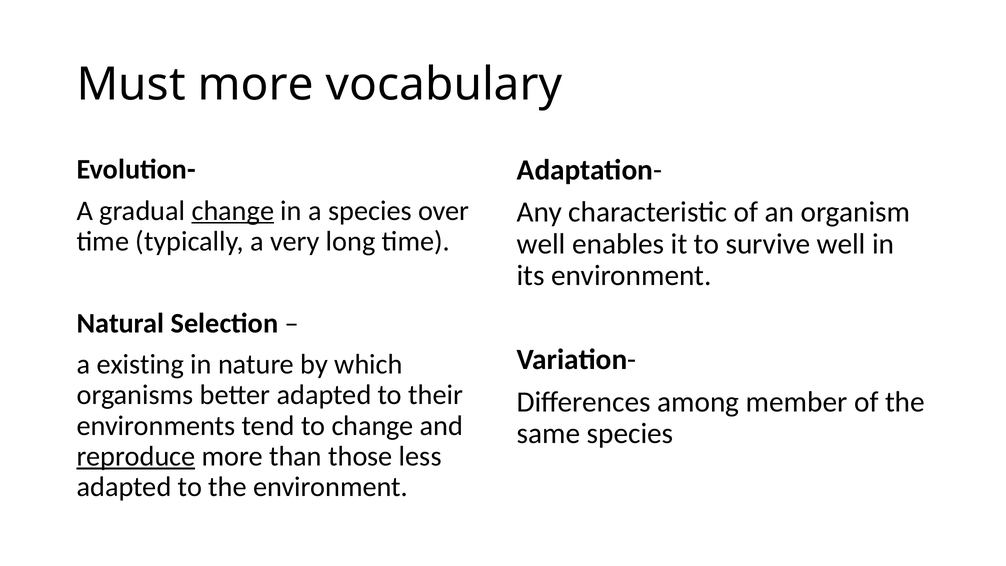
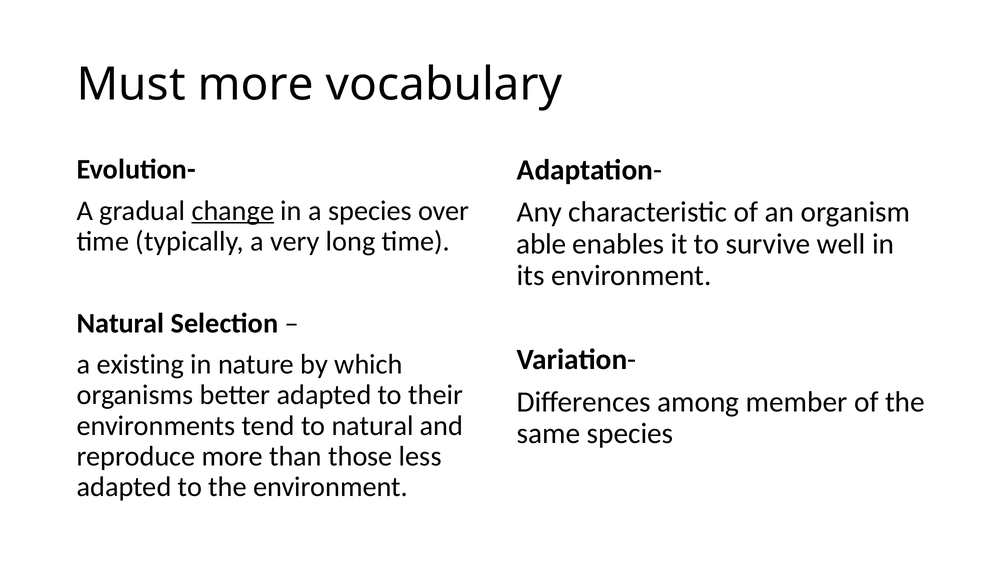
well: well -> able (541, 244)
to change: change -> natural (373, 426)
reproduce underline: present -> none (136, 456)
